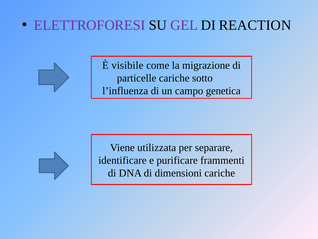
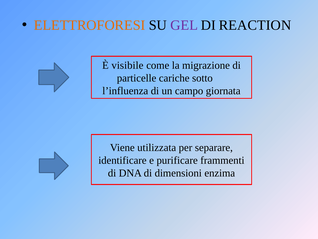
ELETTROFORESI colour: purple -> orange (90, 25)
genetica: genetica -> giornata (223, 91)
dimensioni cariche: cariche -> enzima (220, 173)
